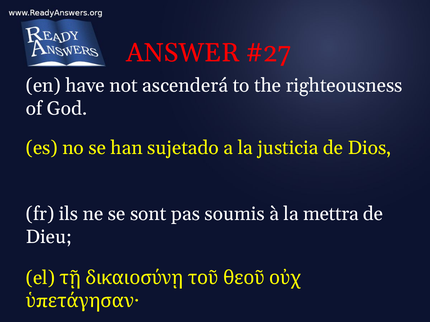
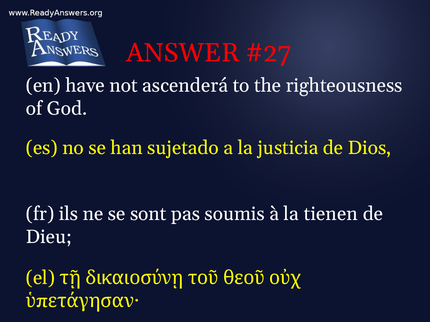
mettra: mettra -> tienen (331, 214)
